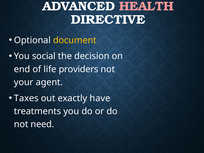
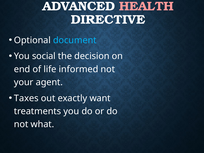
document colour: yellow -> light blue (75, 40)
providers: providers -> informed (79, 69)
have: have -> want (100, 98)
need: need -> what (42, 124)
